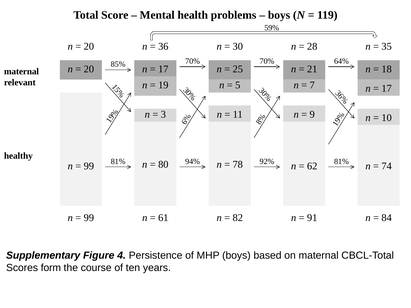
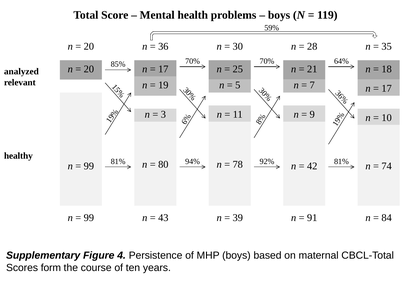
maternal: maternal -> analyzed (21, 72)
62: 62 -> 42 (312, 166)
61: 61 -> 43 (163, 218)
82: 82 -> 39 (238, 218)
